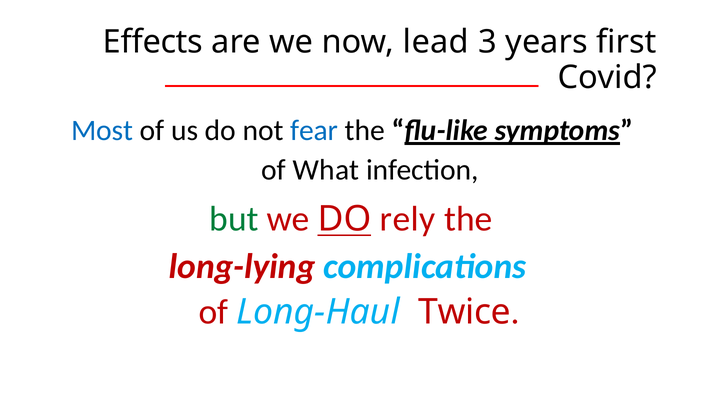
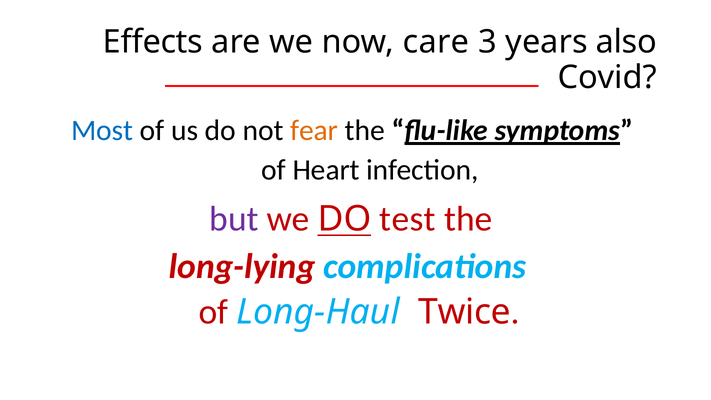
lead: lead -> care (436, 42)
first: first -> also (626, 42)
fear colour: blue -> orange (314, 131)
What: What -> Heart (326, 170)
but colour: green -> purple (234, 219)
rely: rely -> test (408, 219)
